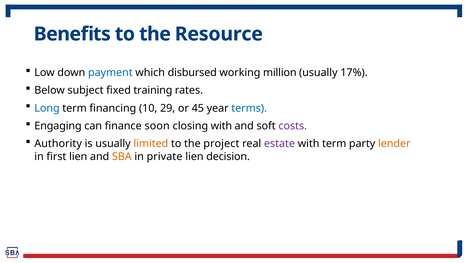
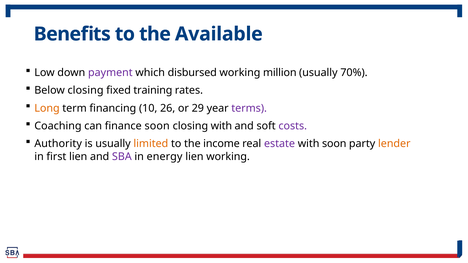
Resource: Resource -> Available (219, 34)
payment colour: blue -> purple (110, 73)
17%: 17% -> 70% (354, 73)
Below subject: subject -> closing (86, 91)
Long colour: blue -> orange (47, 108)
29: 29 -> 26 (168, 108)
45: 45 -> 29 (198, 108)
terms colour: blue -> purple (249, 108)
Engaging: Engaging -> Coaching (58, 126)
project: project -> income (222, 144)
with term: term -> soon (334, 144)
SBA colour: orange -> purple (122, 157)
private: private -> energy (165, 157)
lien decision: decision -> working (228, 157)
